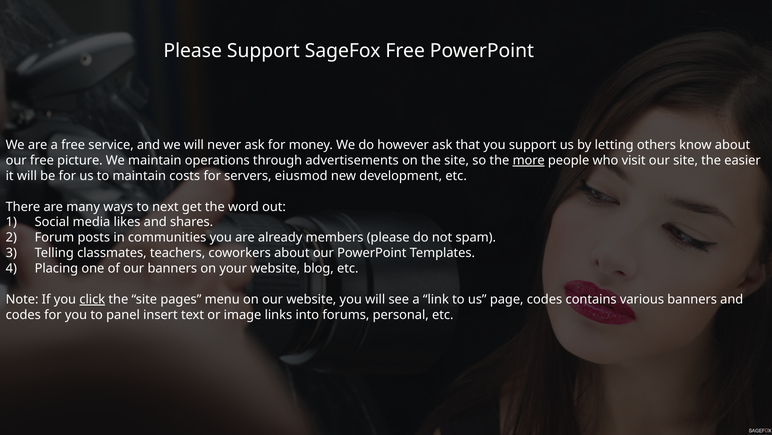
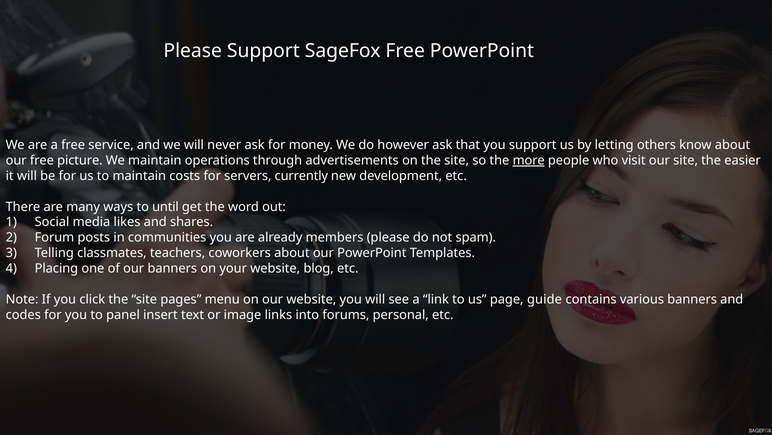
eiusmod: eiusmod -> currently (301, 176)
next: next -> until (165, 206)
click underline: present -> none (92, 299)
page codes: codes -> guide (544, 299)
